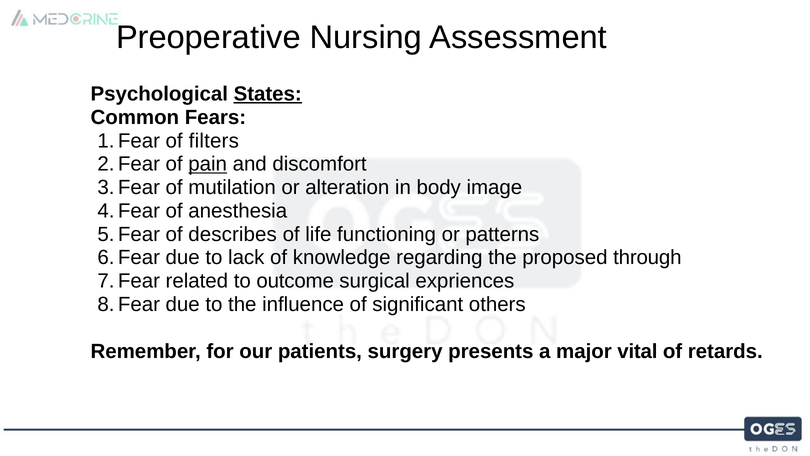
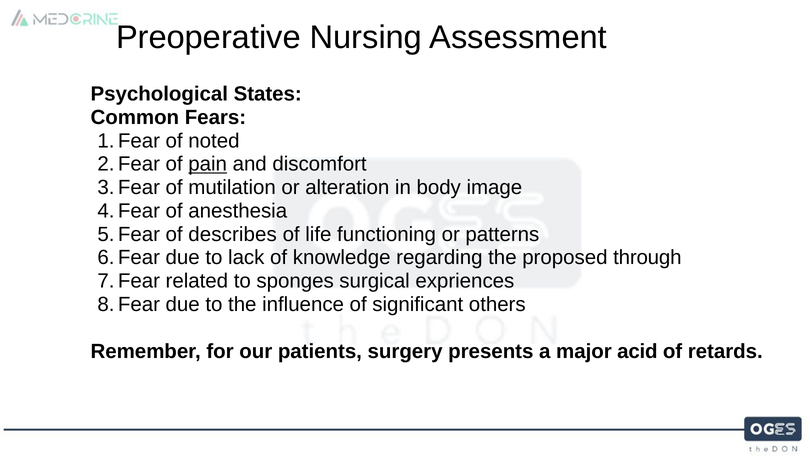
States underline: present -> none (268, 94)
filters: filters -> noted (214, 141)
outcome: outcome -> sponges (295, 281)
vital: vital -> acid (637, 351)
